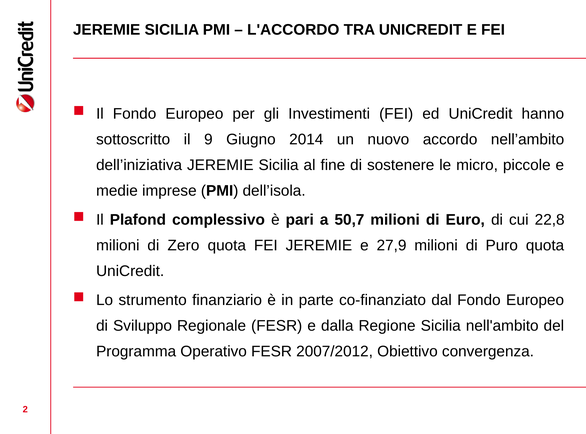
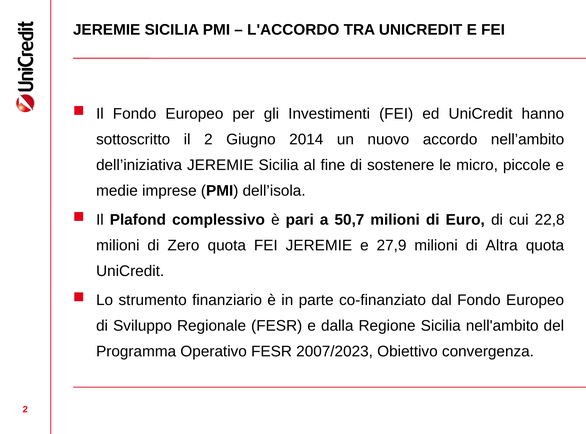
il 9: 9 -> 2 (208, 139)
Puro: Puro -> Altra (502, 245)
2007/2012: 2007/2012 -> 2007/2023 (335, 351)
